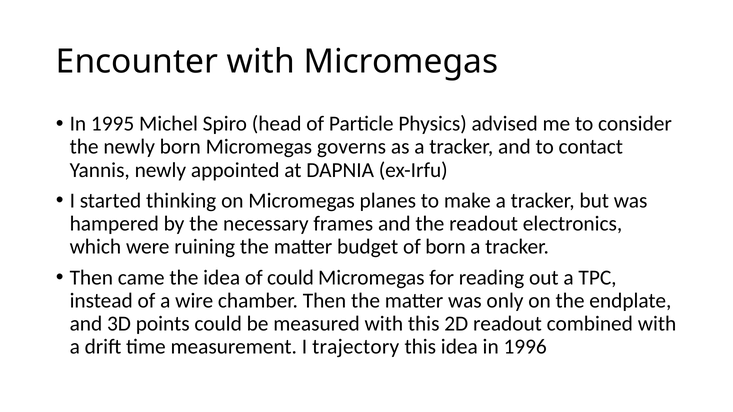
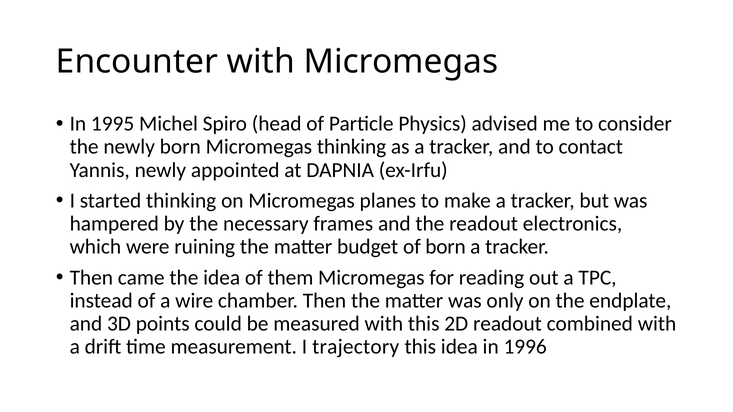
Micromegas governs: governs -> thinking (352, 147)
of could: could -> them (290, 278)
